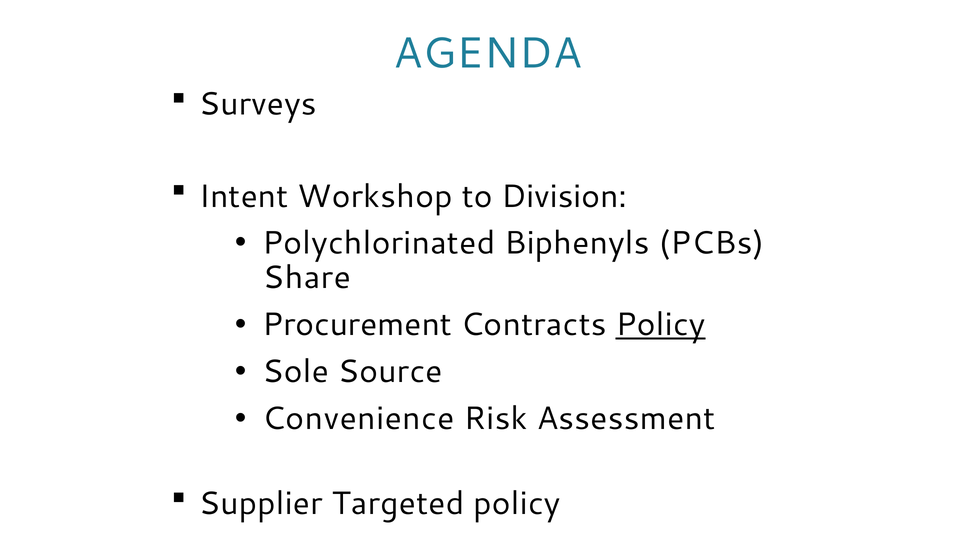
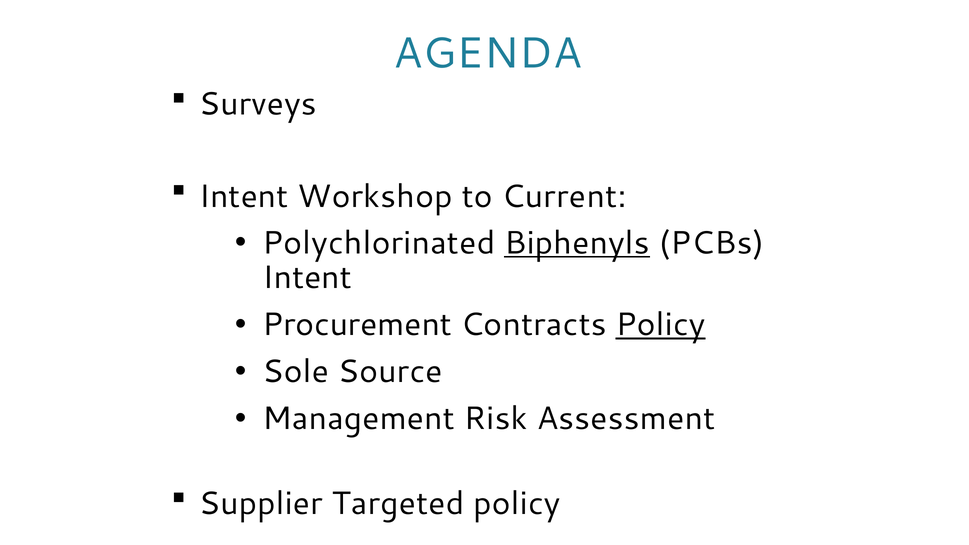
Division: Division -> Current (564, 196)
Biphenyls underline: none -> present (577, 243)
Share: Share -> Intent (307, 278)
Convenience: Convenience -> Management (359, 419)
